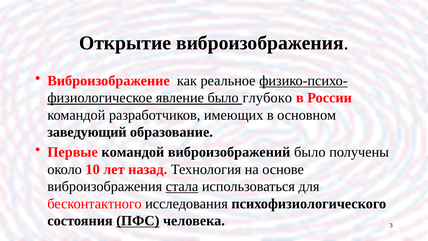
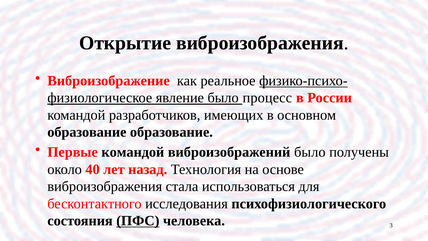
глубоко: глубоко -> процесс (267, 98)
заведующий: заведующий -> образование (87, 132)
10: 10 -> 40 (93, 169)
стала underline: present -> none (182, 186)
